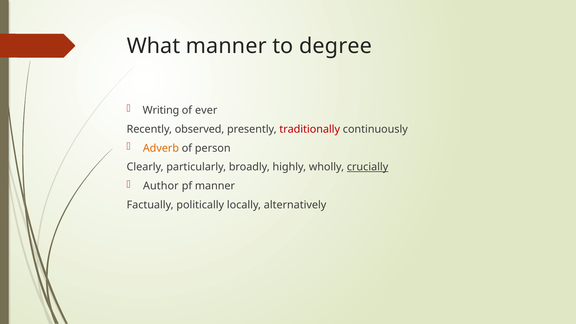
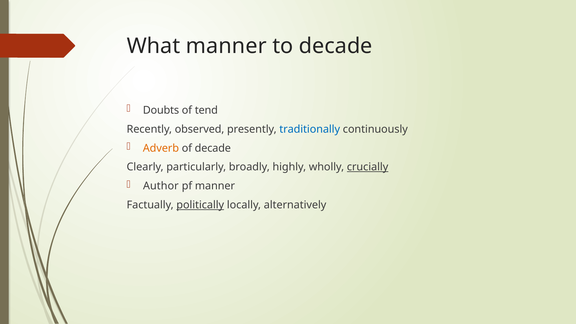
to degree: degree -> decade (336, 46)
Writing: Writing -> Doubts (161, 110)
ever: ever -> tend (206, 110)
traditionally colour: red -> blue (310, 129)
of person: person -> decade (213, 148)
politically underline: none -> present (200, 205)
